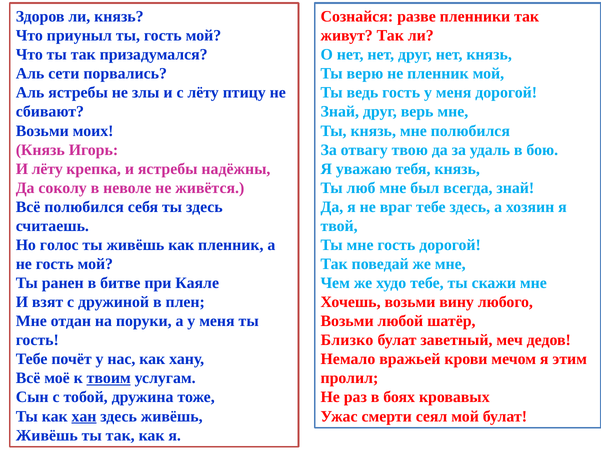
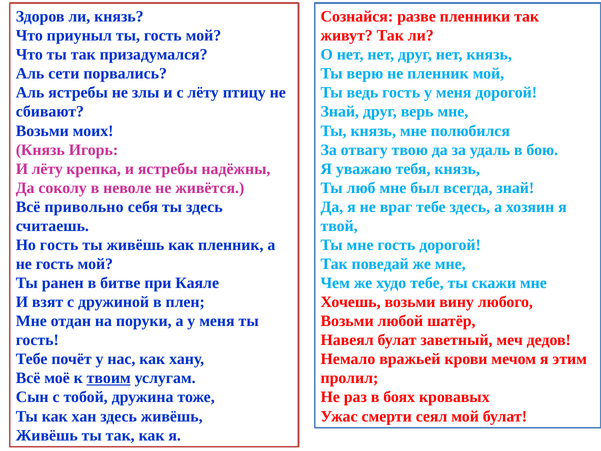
Всё полюбился: полюбился -> привольно (84, 207)
Но голос: голос -> гость (59, 245)
Близко: Близко -> Навеял (347, 340)
хан underline: present -> none (84, 416)
